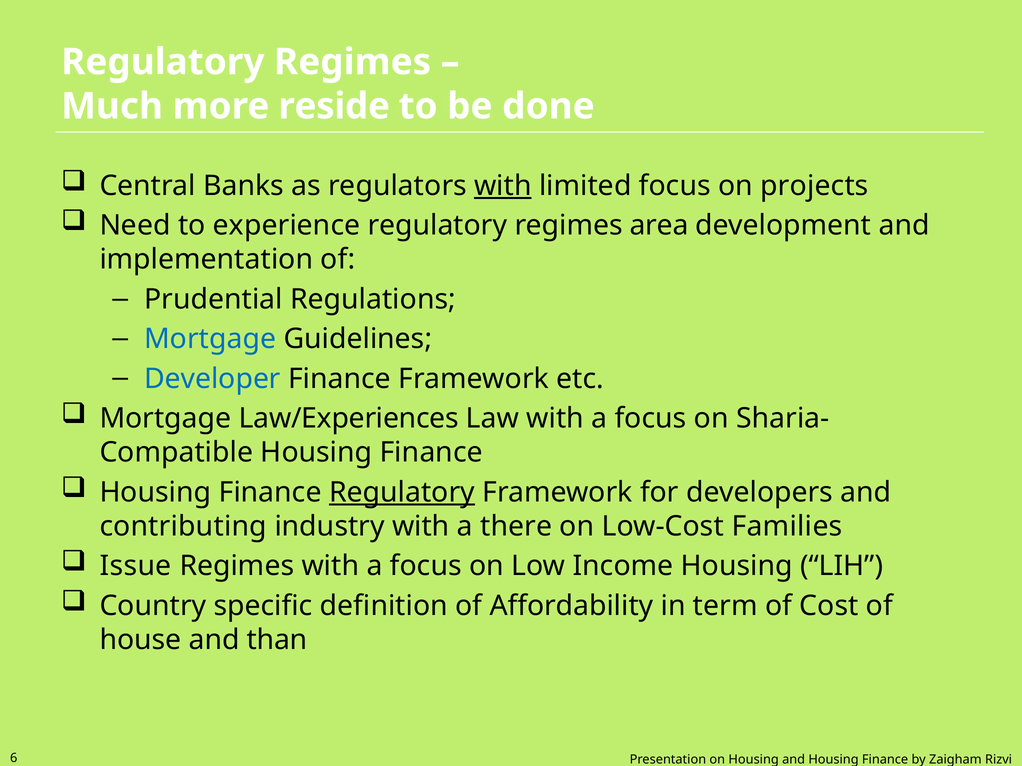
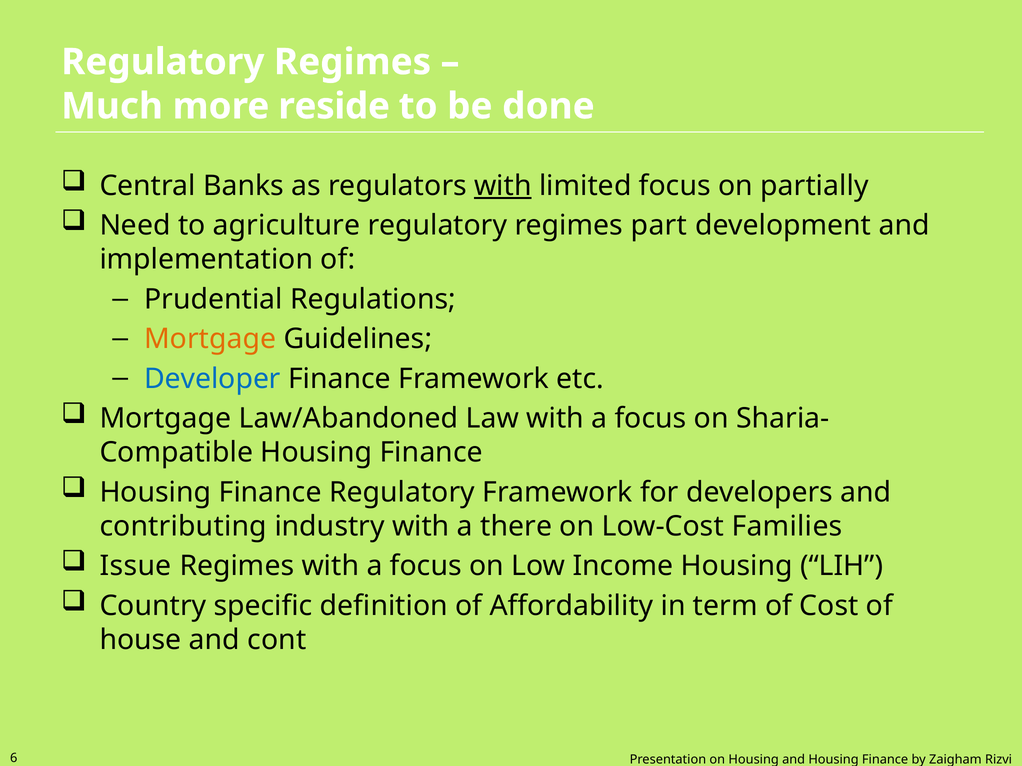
projects: projects -> partially (814, 186)
experience: experience -> agriculture (287, 226)
area: area -> part (659, 226)
Mortgage colour: blue -> orange (210, 339)
Law/Experiences: Law/Experiences -> Law/Abandoned (349, 419)
Regulatory underline: present -> none (402, 493)
than: than -> cont (277, 640)
